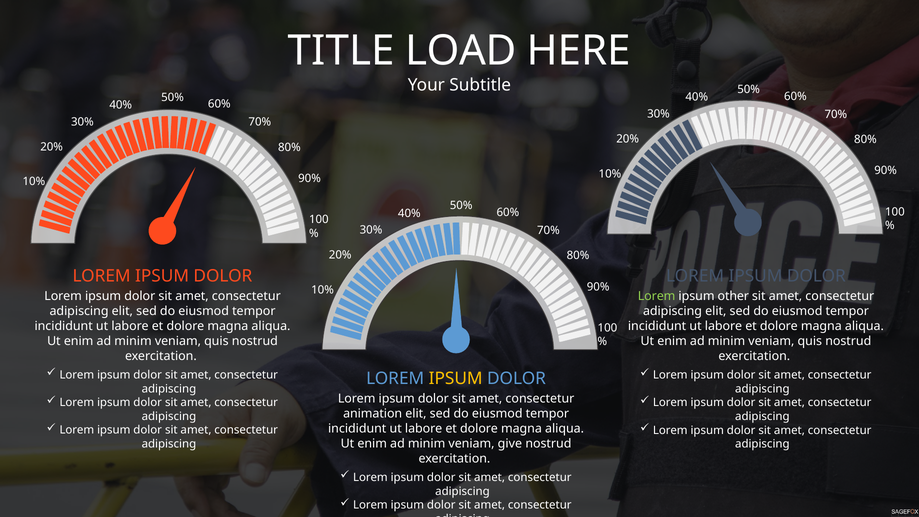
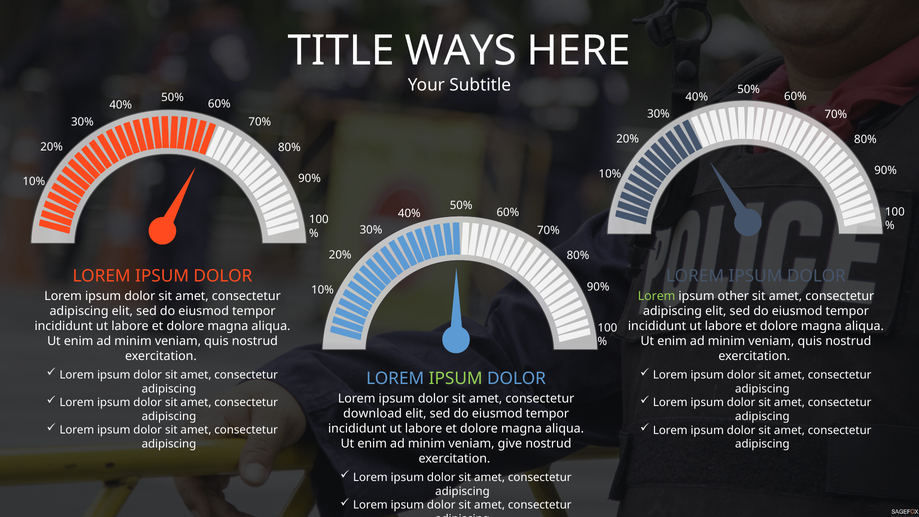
LOAD: LOAD -> WAYS (461, 51)
IPSUM colour: yellow -> light green (456, 379)
animation: animation -> download (373, 414)
